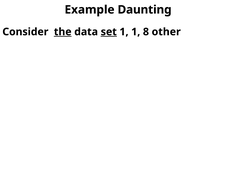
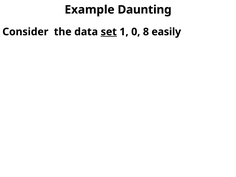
the underline: present -> none (63, 32)
1 1: 1 -> 0 (136, 32)
other: other -> easily (166, 32)
